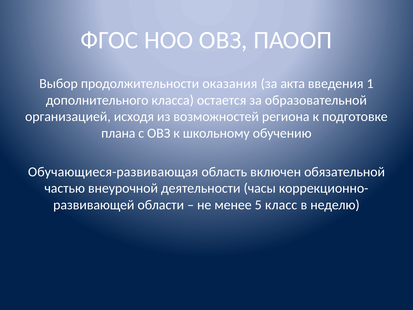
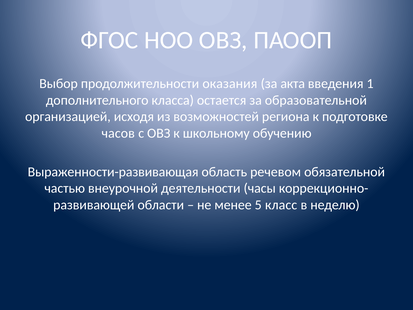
плана: плана -> часов (118, 133)
Обучающиеся-развивающая: Обучающиеся-развивающая -> Выраженности-развивающая (113, 172)
включен: включен -> речевом (276, 172)
